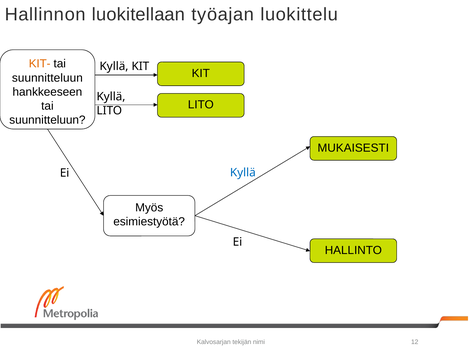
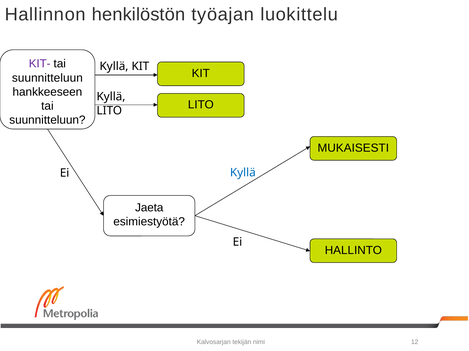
luokitellaan: luokitellaan -> henkilöstön (139, 15)
KIT- colour: orange -> purple (40, 64)
Myös: Myös -> Jaeta (149, 208)
